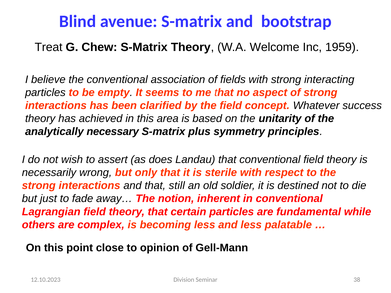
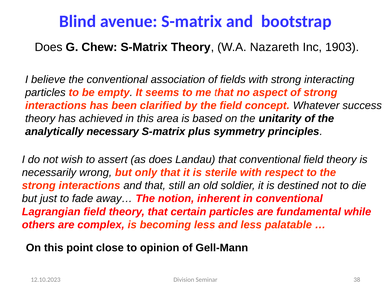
Treat: Treat -> Does (49, 47)
Welcome: Welcome -> Nazareth (275, 47)
1959: 1959 -> 1903 (342, 47)
